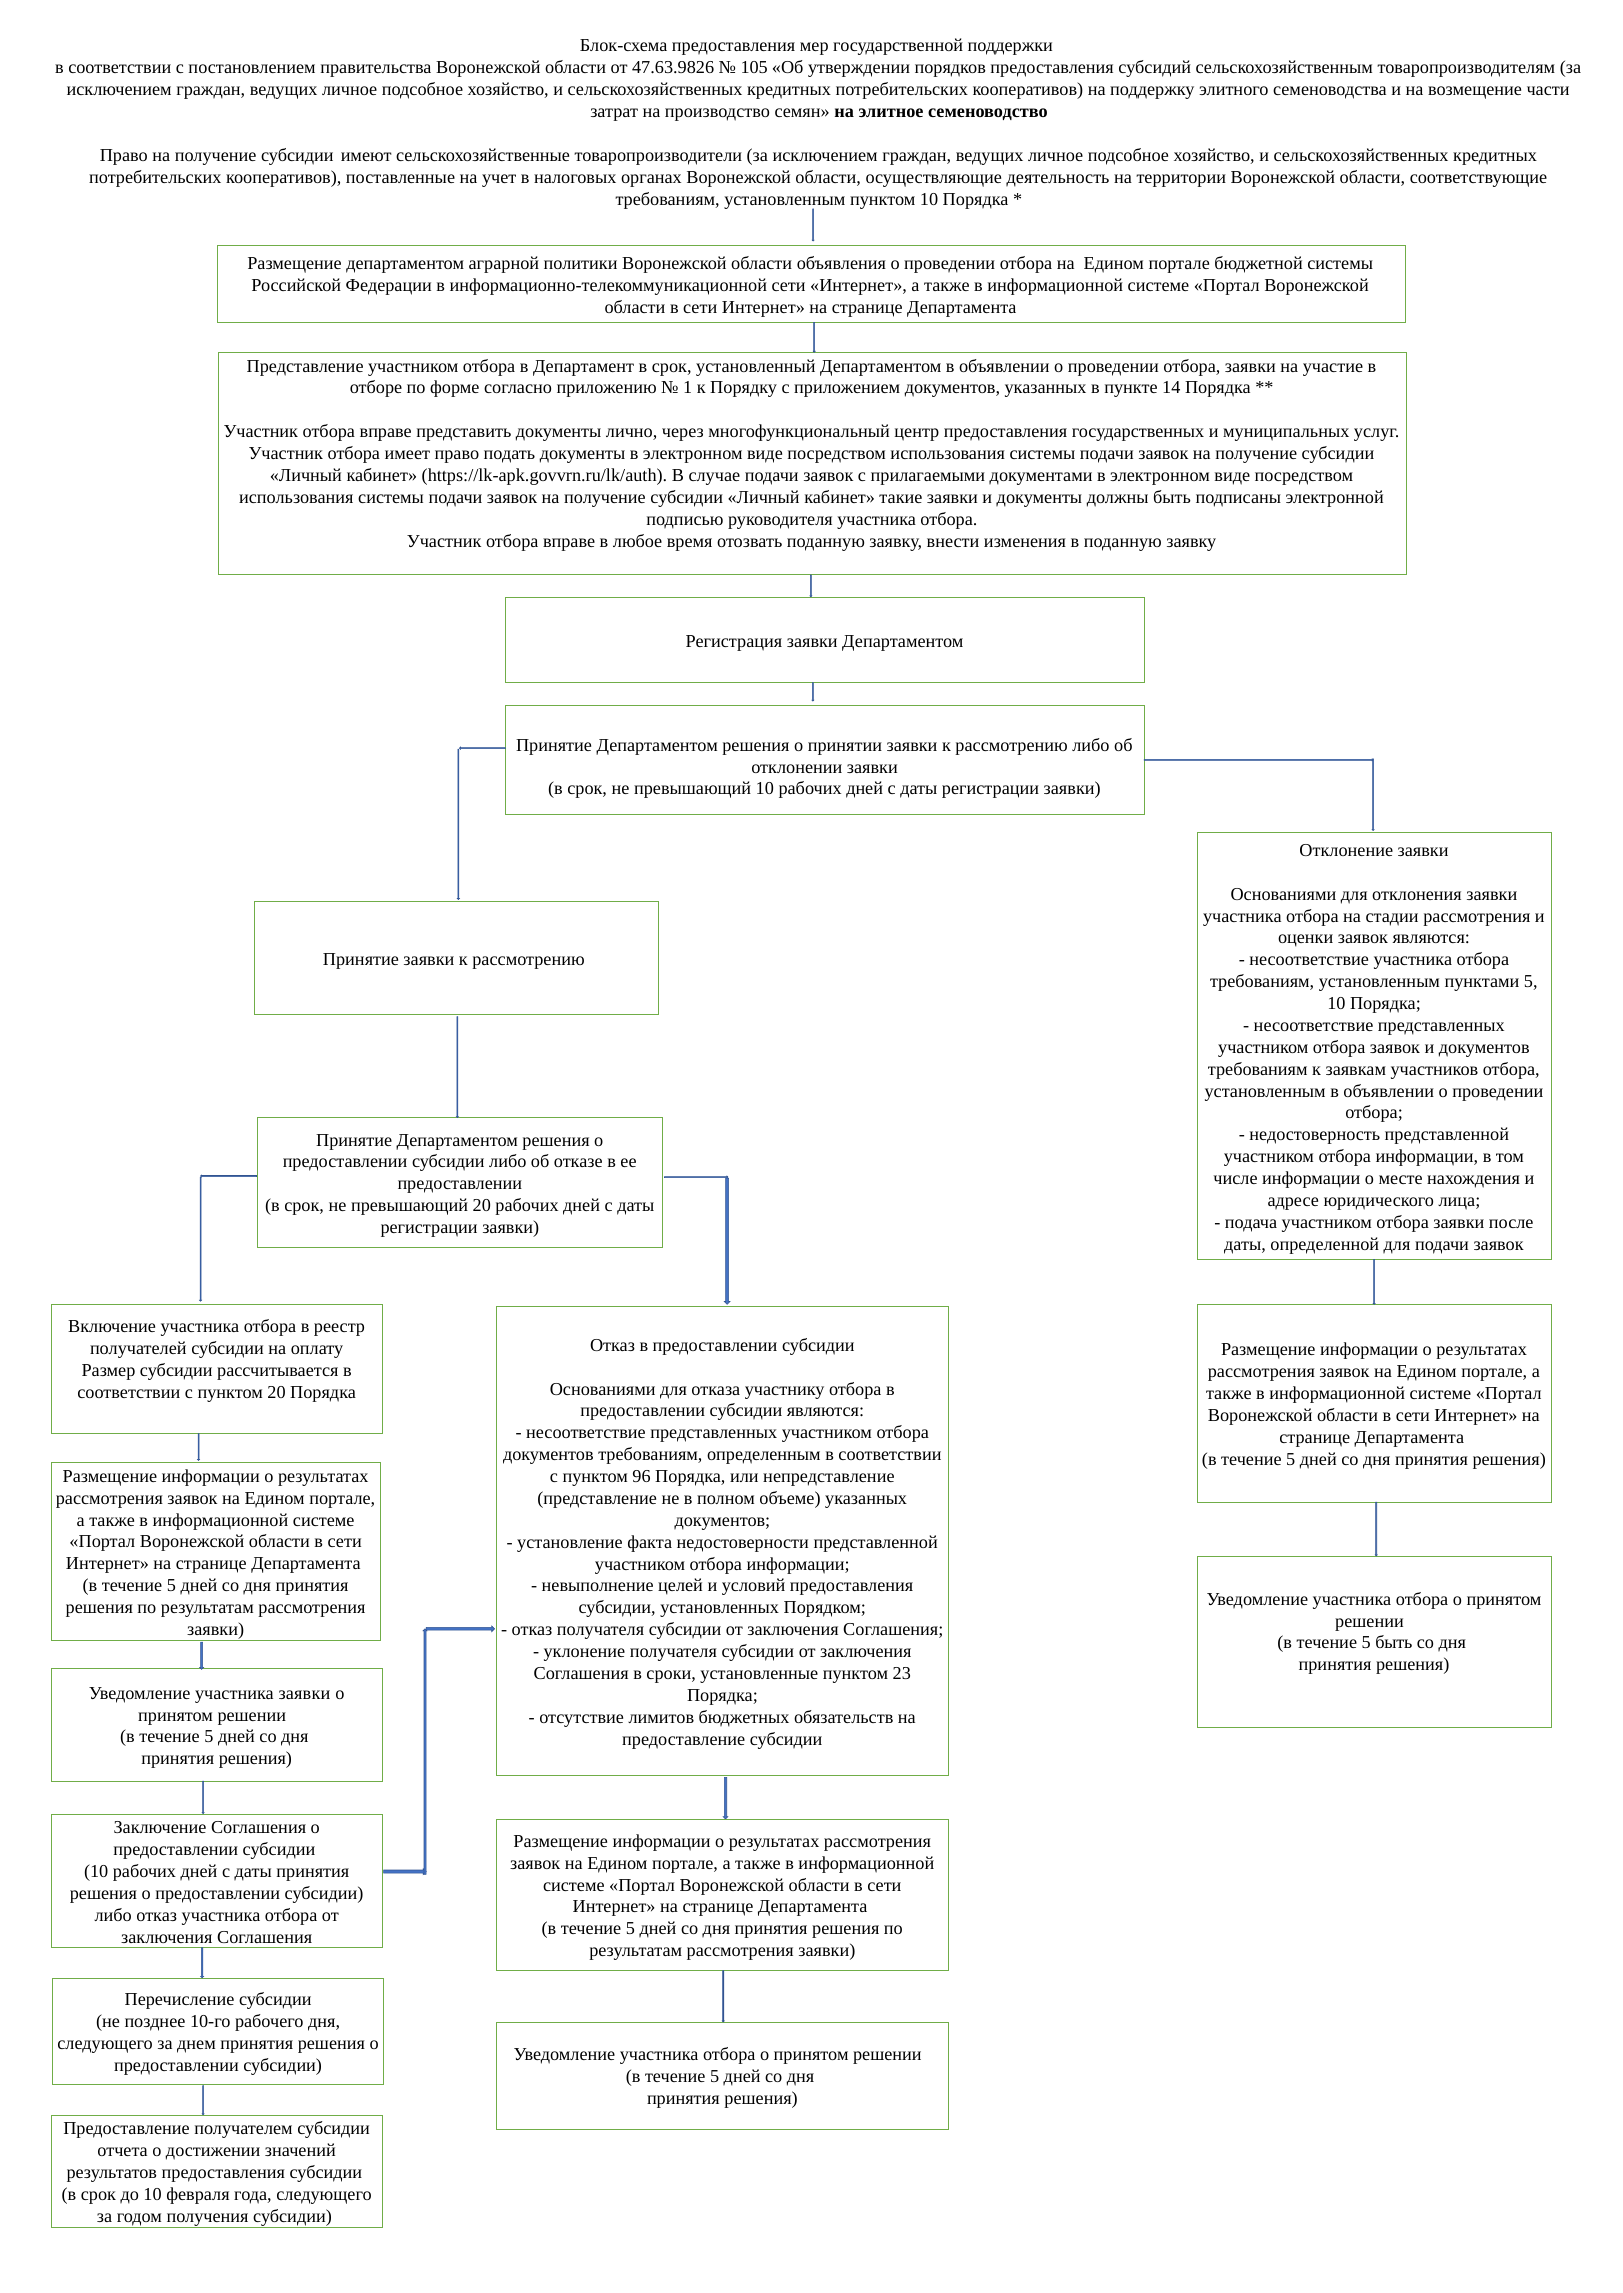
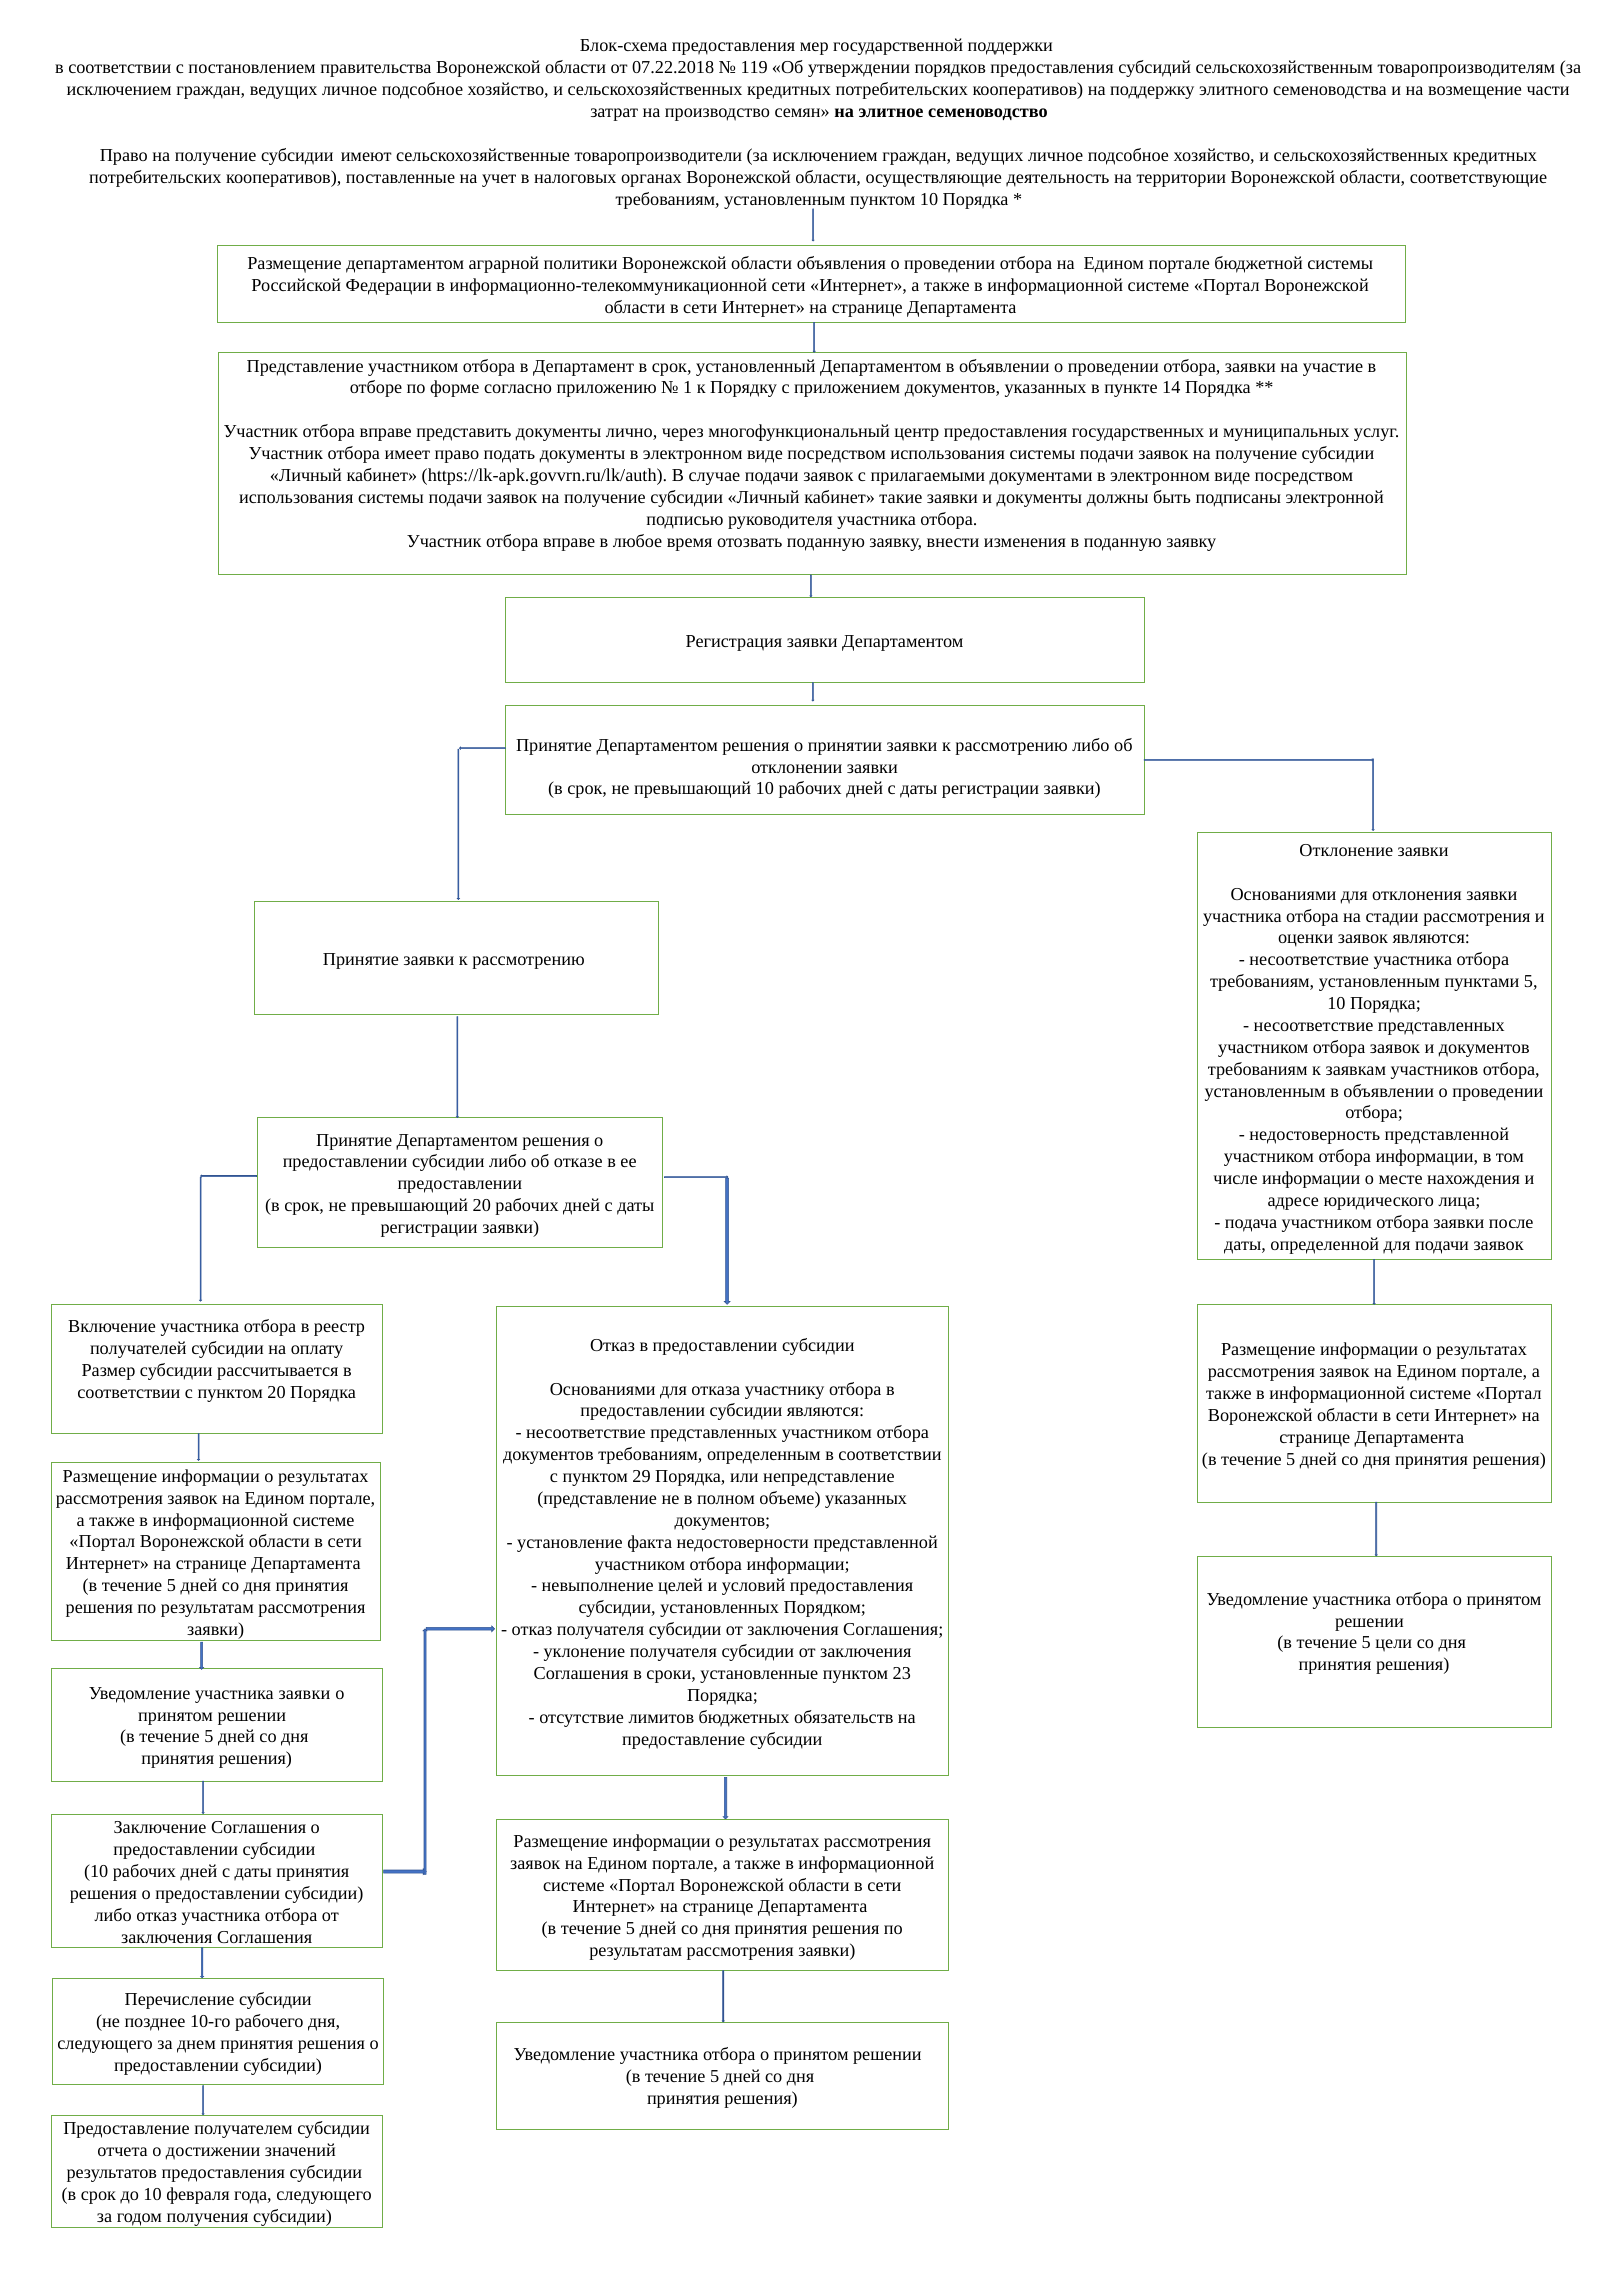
47.63.9826: 47.63.9826 -> 07.22.2018 (673, 68)
105: 105 -> 119 (754, 68)
96: 96 -> 29 (642, 1477)
5 быть: быть -> цели (1394, 1643)
